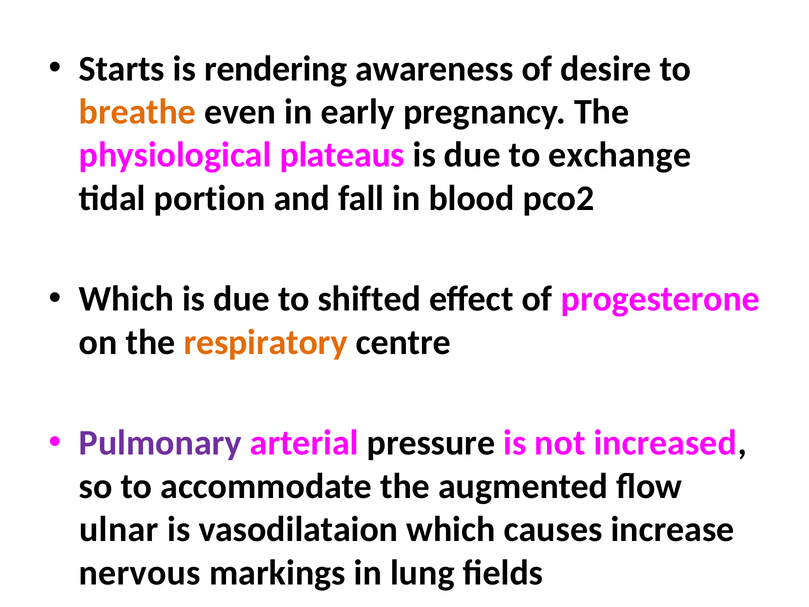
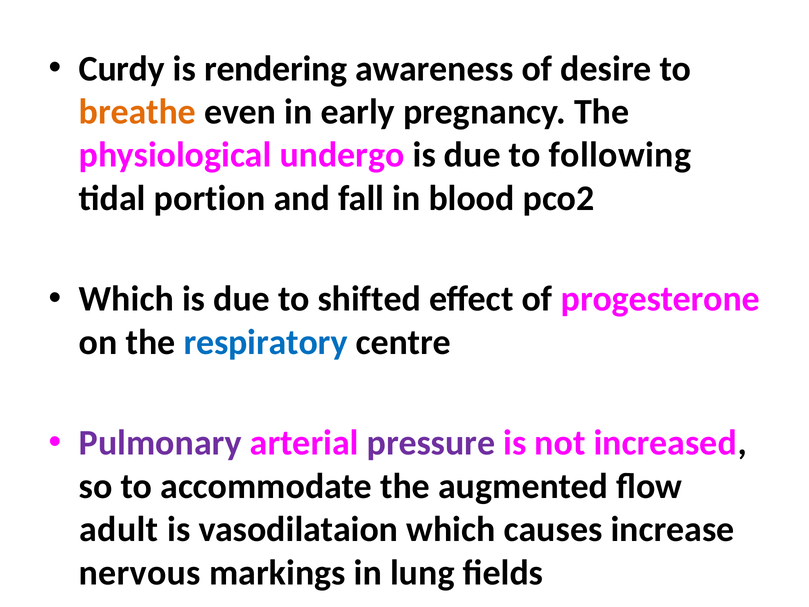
Starts: Starts -> Curdy (122, 69)
plateaus: plateaus -> undergo (342, 155)
exchange: exchange -> following (620, 155)
respiratory colour: orange -> blue (266, 342)
pressure colour: black -> purple (431, 443)
ulnar: ulnar -> adult (119, 529)
